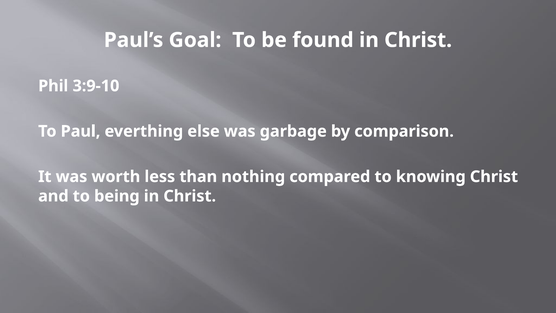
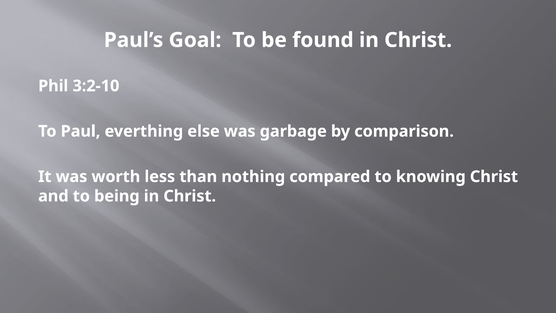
3:9-10: 3:9-10 -> 3:2-10 (96, 86)
